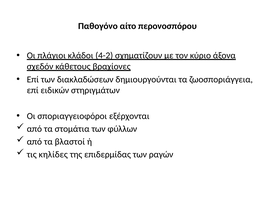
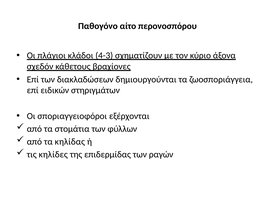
4-2: 4-2 -> 4-3 (104, 56)
βλαστοί: βλαστοί -> κηλίδας (70, 142)
